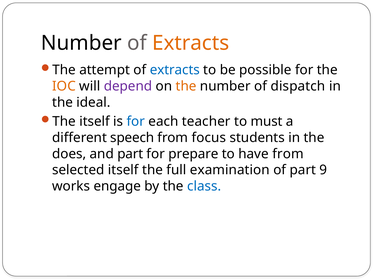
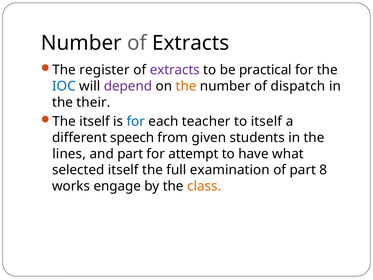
Extracts colour: orange -> black (191, 43)
attempt: attempt -> register (105, 70)
extracts colour: blue -> purple (175, 70)
possible: possible -> practical (265, 70)
IOC colour: orange -> blue (64, 86)
ideal: ideal -> their (93, 102)
to must: must -> itself (266, 121)
focus: focus -> given (209, 138)
does: does -> lines (69, 154)
prepare: prepare -> attempt (193, 154)
have from: from -> what (288, 154)
9: 9 -> 8 (323, 170)
class colour: blue -> orange (204, 186)
